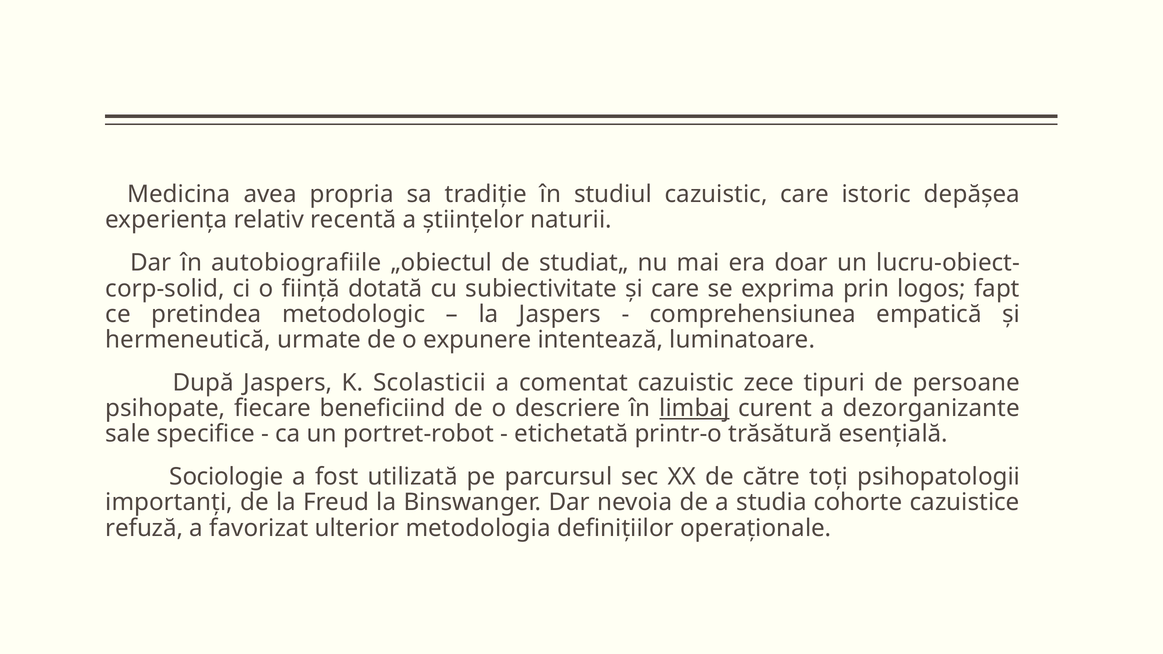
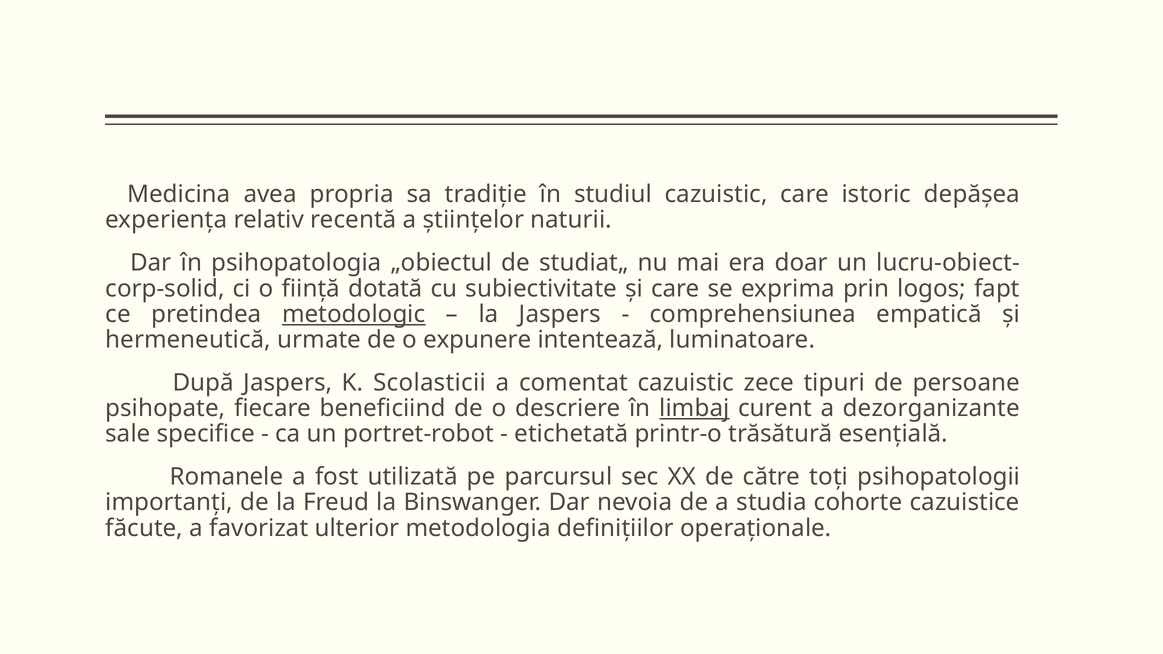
autobiografiile: autobiografiile -> psihopatologia (296, 263)
metodologic underline: none -> present (354, 314)
Sociologie: Sociologie -> Romanele (226, 477)
refuză: refuză -> făcute (144, 528)
